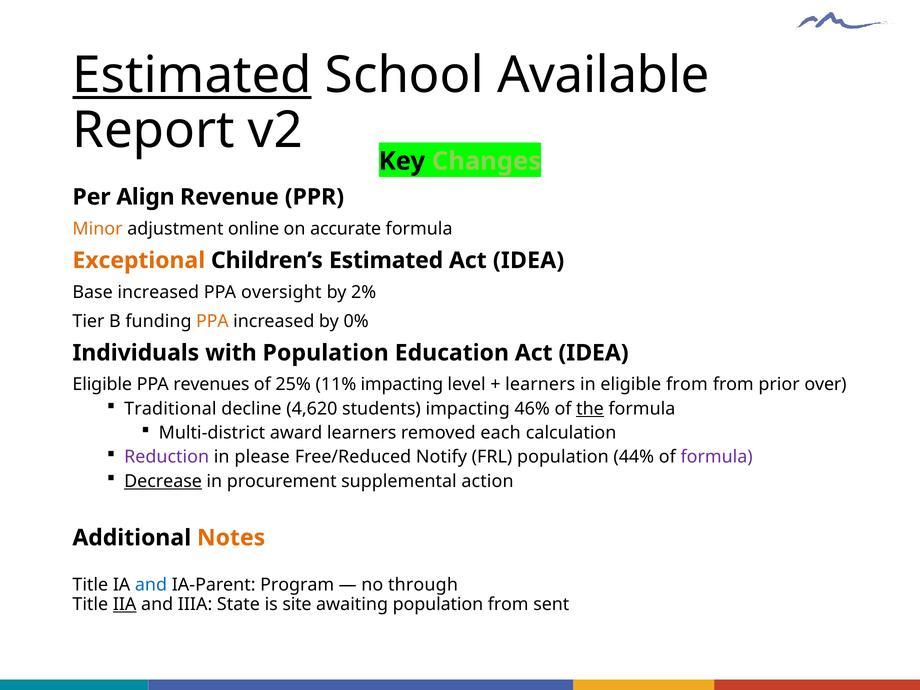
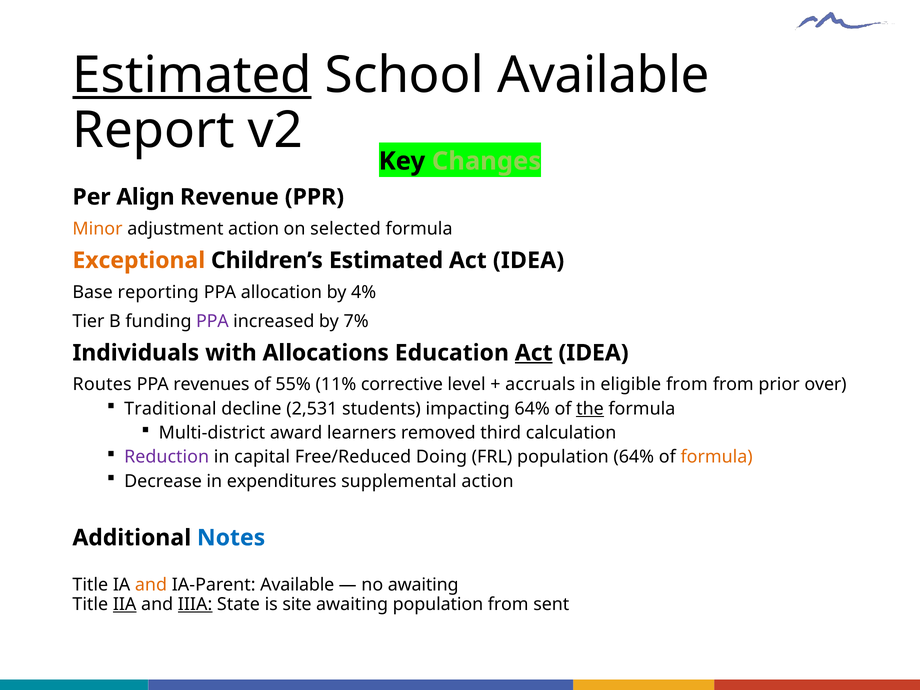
adjustment online: online -> action (254, 229)
accurate: accurate -> selected (346, 229)
Base increased: increased -> reporting (158, 292)
oversight: oversight -> allocation (281, 292)
2%: 2% -> 4% (364, 292)
PPA colour: orange -> purple (212, 321)
0%: 0% -> 7% (356, 321)
with Population: Population -> Allocations (326, 353)
Act underline: none -> present (534, 353)
Eligible: Eligible -> Routes (102, 385)
25%: 25% -> 55% (293, 385)
11% impacting: impacting -> corrective (402, 385)
learners: learners -> accruals (540, 385)
4,620: 4,620 -> 2,531 (312, 409)
impacting 46%: 46% -> 64% (532, 409)
each: each -> third (501, 433)
please: please -> capital (262, 457)
Notify: Notify -> Doing (441, 457)
population 44%: 44% -> 64% (634, 457)
formula colour: purple -> orange (717, 457)
Decrease underline: present -> none (163, 481)
procurement: procurement -> expenditures (282, 481)
Notes colour: orange -> blue (231, 538)
and colour: blue -> orange (151, 585)
IA-Parent Program: Program -> Available (297, 585)
no through: through -> awaiting (423, 585)
IIIA underline: none -> present (195, 604)
